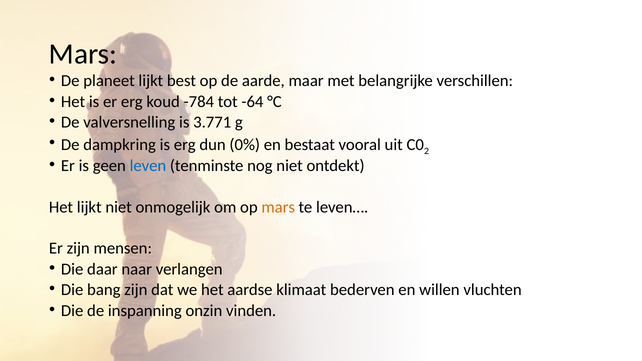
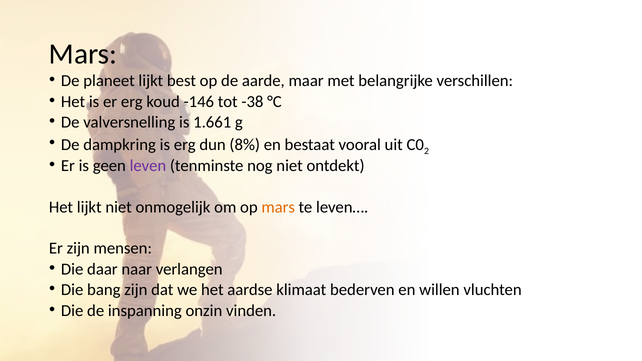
-784: -784 -> -146 (199, 102)
-64: -64 -> -38 (252, 102)
3.771: 3.771 -> 1.661 (212, 122)
0%: 0% -> 8% (245, 145)
leven colour: blue -> purple (148, 166)
